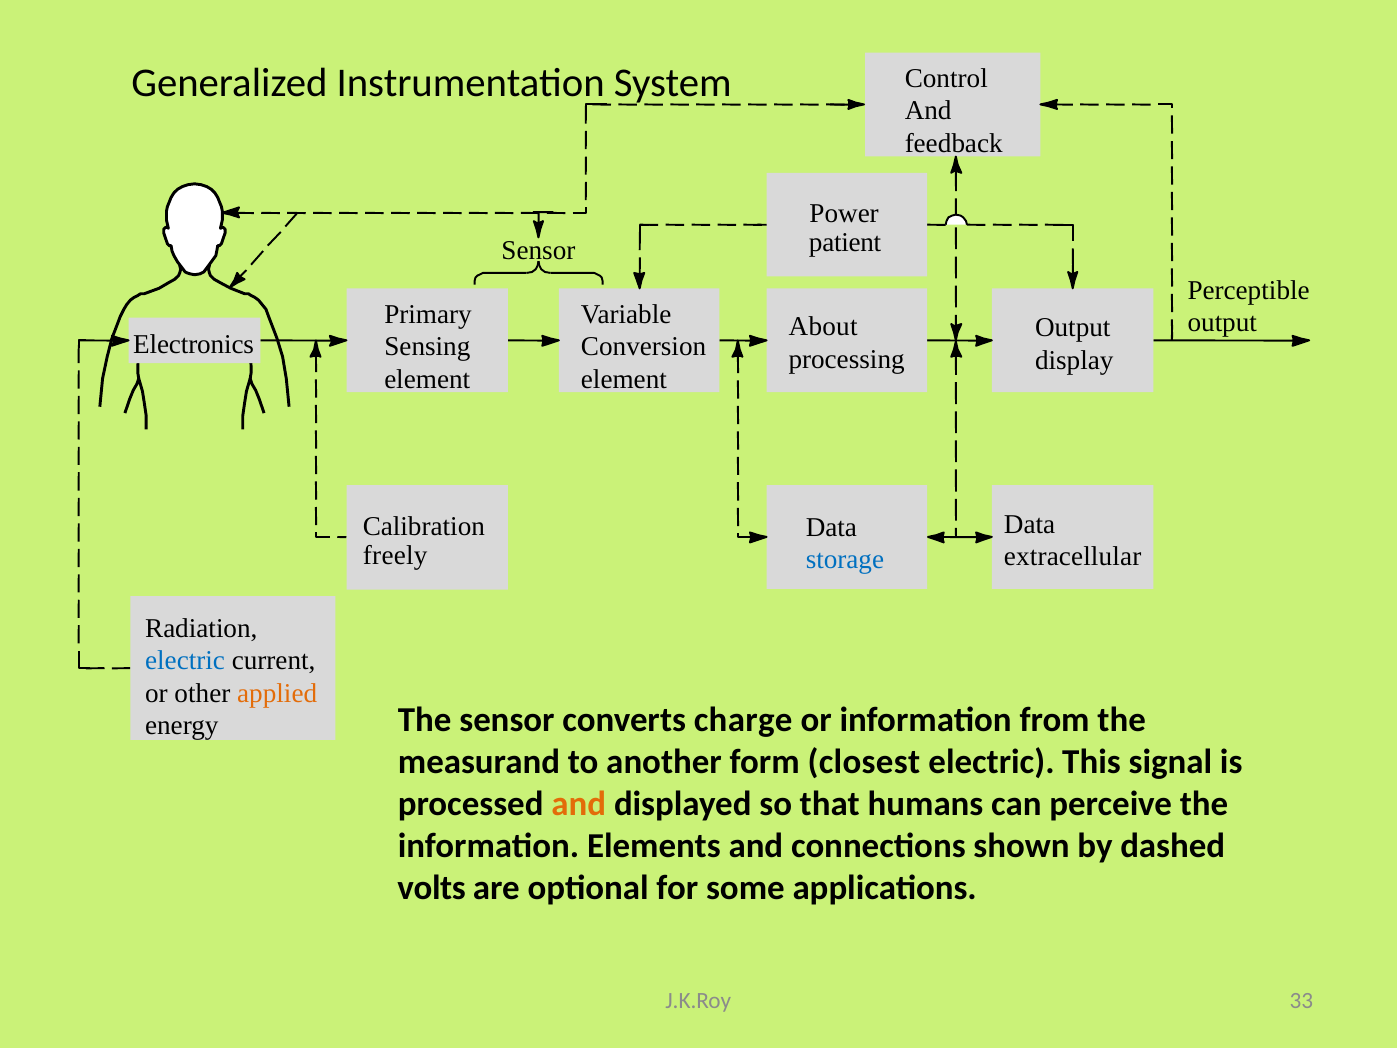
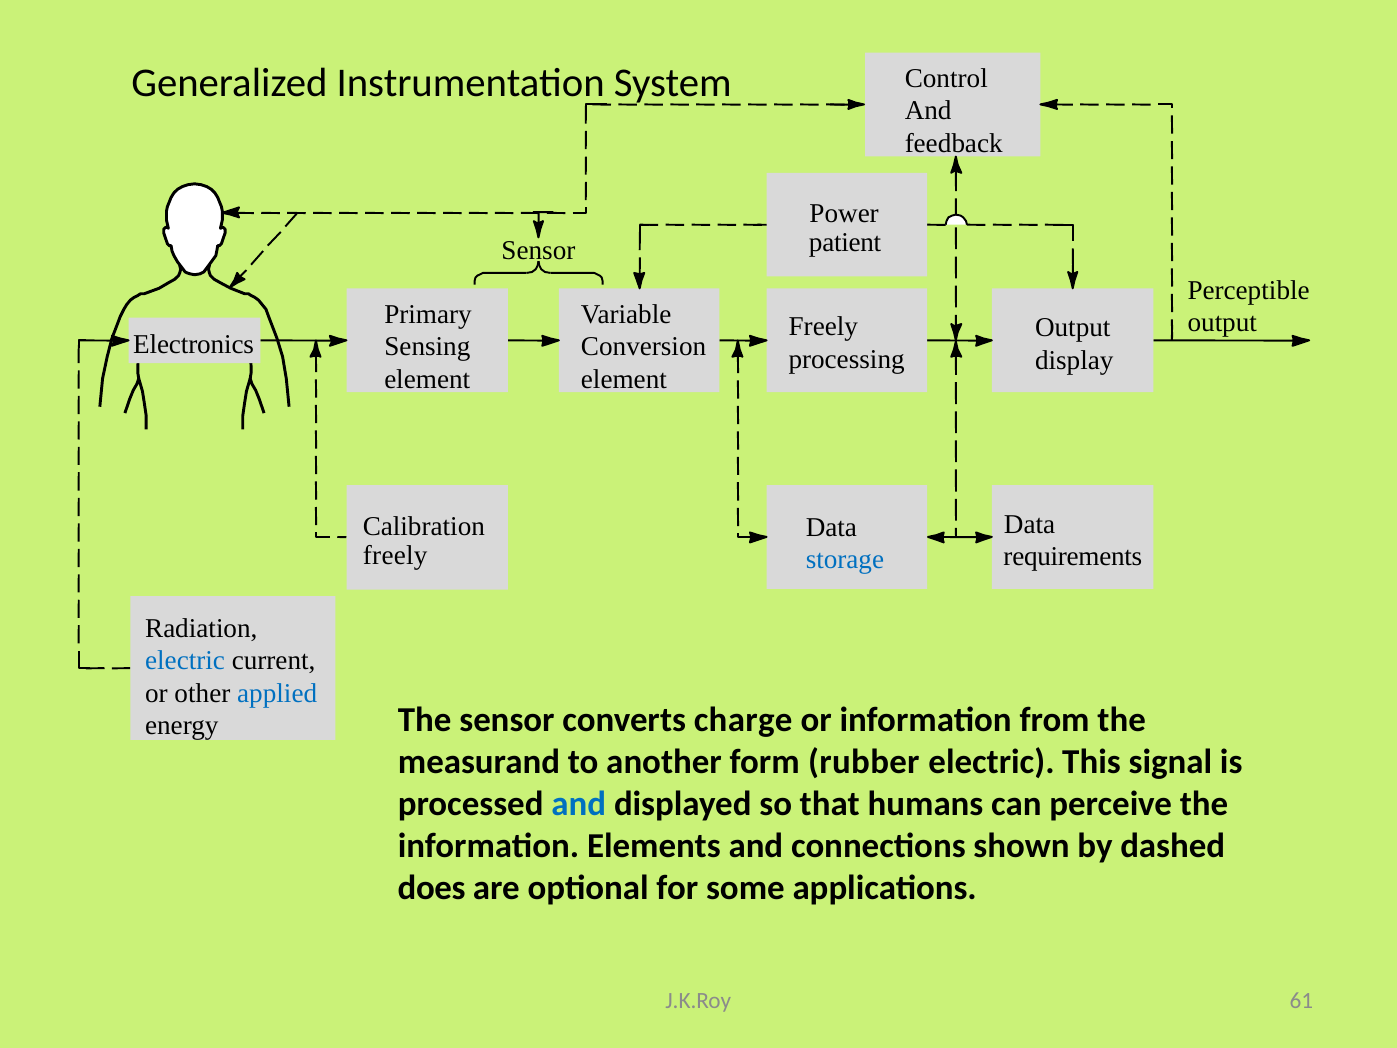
About: About -> Freely (823, 327)
extracellular: extracellular -> requirements (1073, 557)
applied colour: orange -> blue (277, 693)
closest: closest -> rubber (864, 762)
and colour: orange -> blue (579, 804)
volts: volts -> does (432, 888)
33: 33 -> 61 (1301, 1000)
